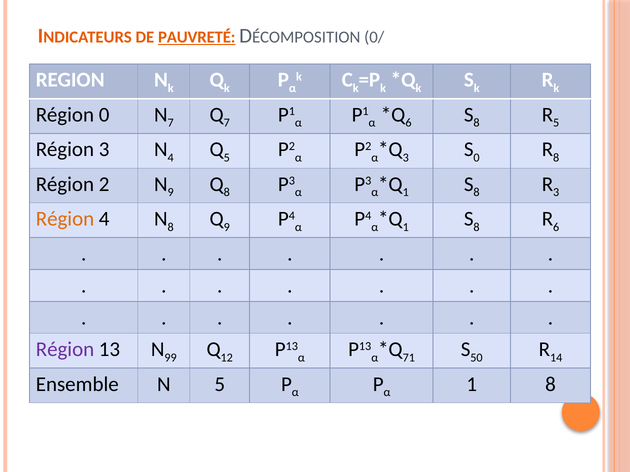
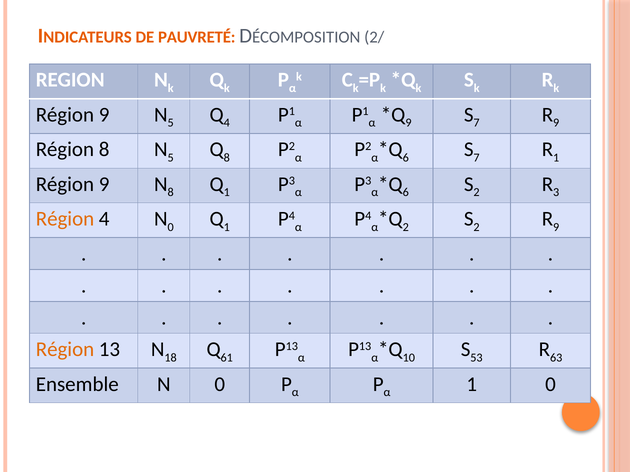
PAUVRETÉ underline: present -> none (197, 37)
0/: 0/ -> 2/ (374, 37)
0: 0 -> 9 (104, 115)
7: 7 -> 5 (171, 123)
7: 7 -> 4 (227, 123)
6: 6 -> 9 (408, 123)
8: 8 -> 7 (477, 123)
5: 5 -> 9 (556, 123)
Région 3: 3 -> 8 (104, 150)
4: 4 -> 5 (171, 158)
5: 5 -> 8 (227, 158)
3: 3 -> 6 (406, 158)
0: 0 -> 7 (477, 158)
8: 8 -> 1 (556, 158)
2: 2 -> 9 (104, 184)
N 9: 9 -> 8 (171, 193)
8: 8 -> 1 (227, 193)
1: 1 -> 6 (406, 193)
8: 8 -> 2 (477, 193)
4 N 8: 8 -> 0 (171, 227)
9: 9 -> 1 (227, 227)
1: 1 -> 2 (406, 227)
8: 8 -> 2 (477, 227)
6: 6 -> 9 (556, 227)
Région colour: purple -> orange (65, 350)
99: 99 -> 18 (171, 358)
12: 12 -> 61 (227, 358)
71: 71 -> 10 (409, 358)
50: 50 -> 53 (477, 358)
14: 14 -> 63 (556, 358)
Ensemble N 5: 5 -> 0 (220, 385)
1 8: 8 -> 0 (550, 385)
